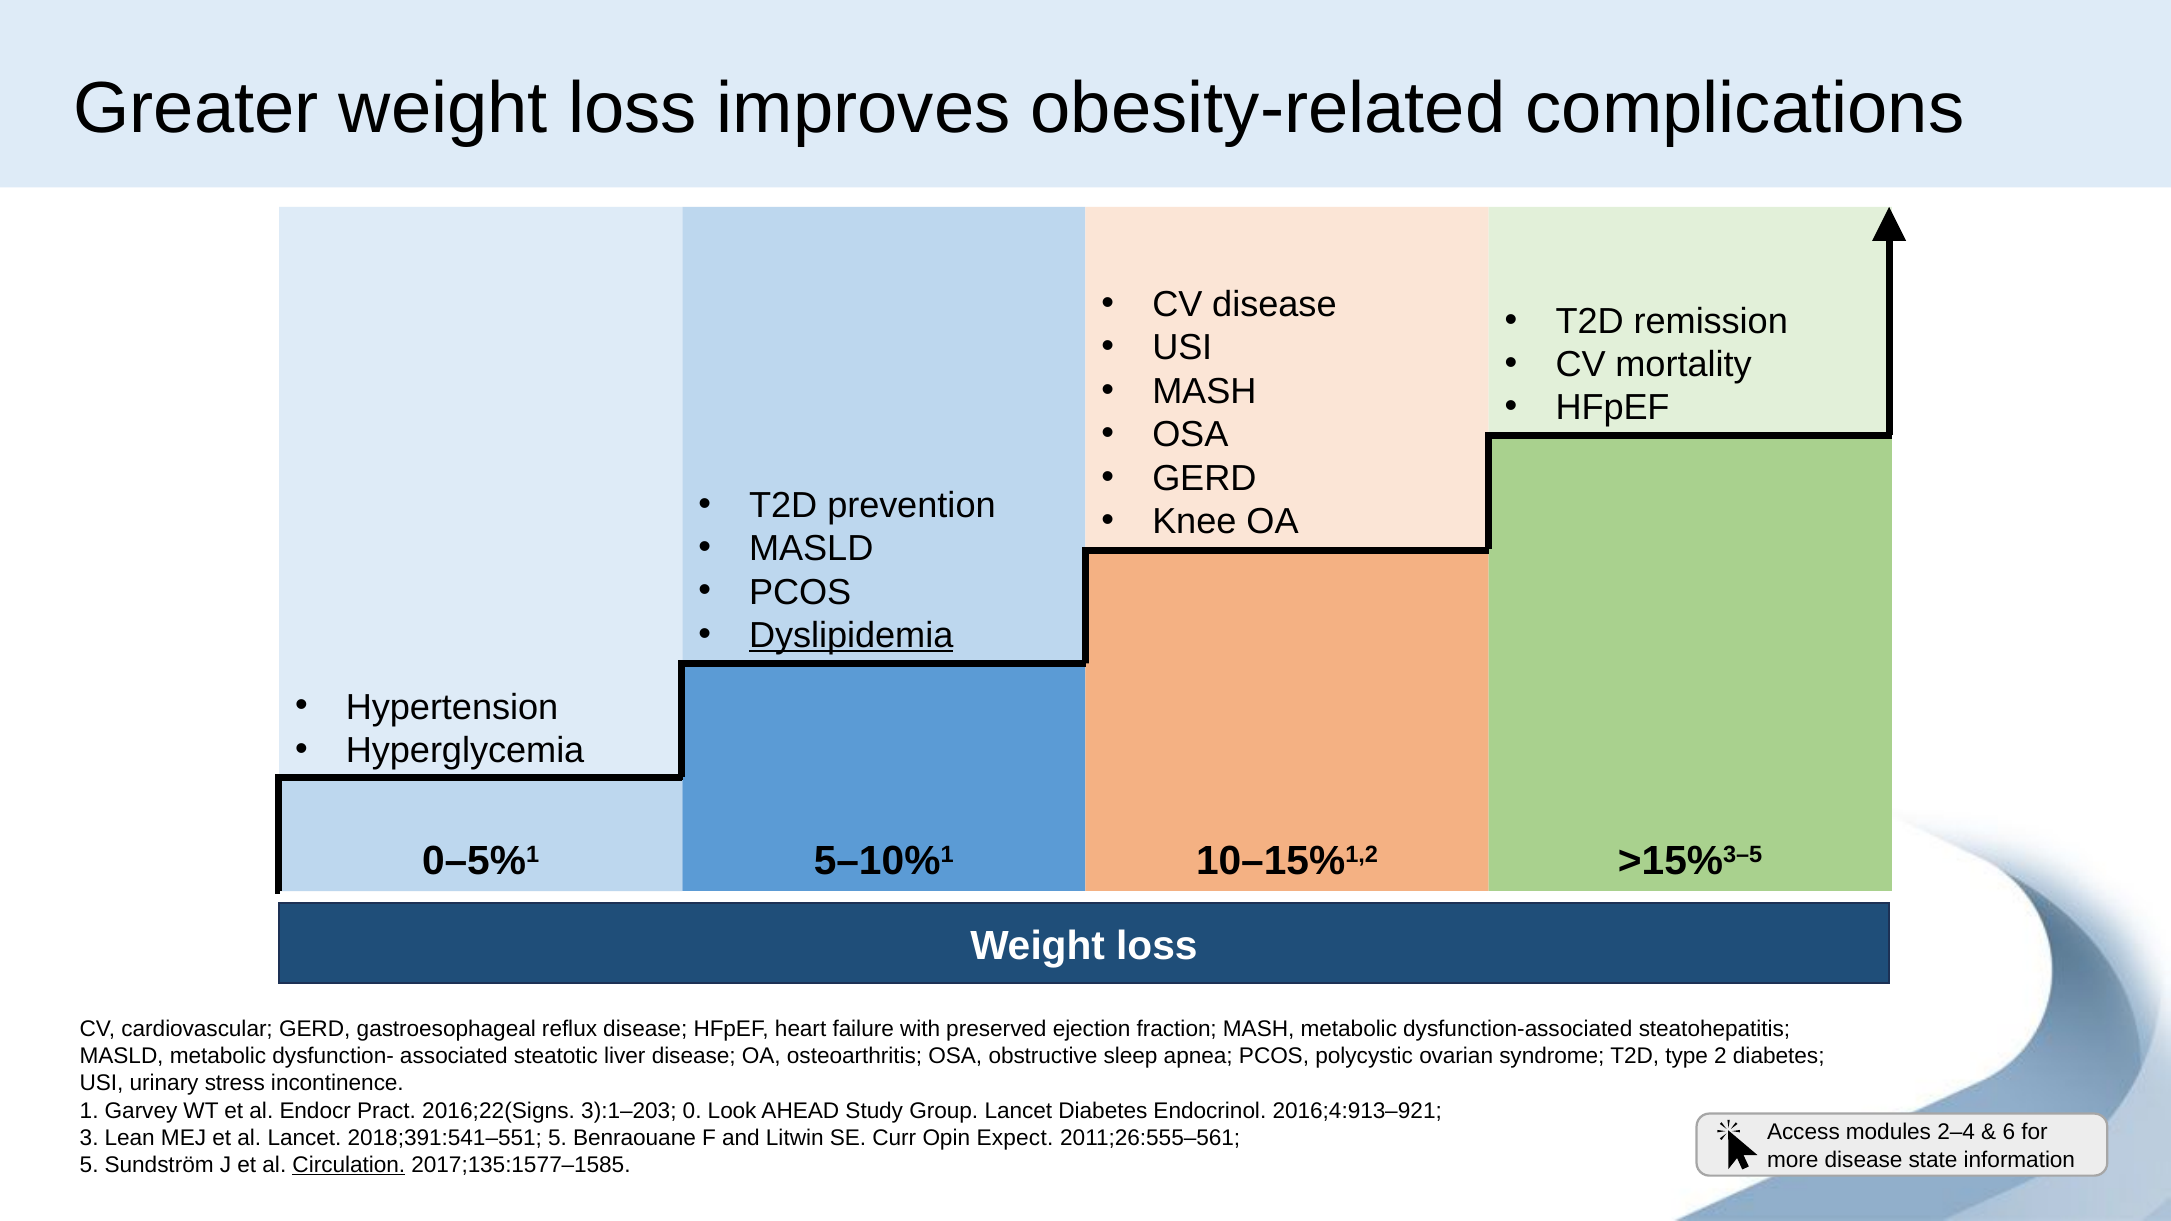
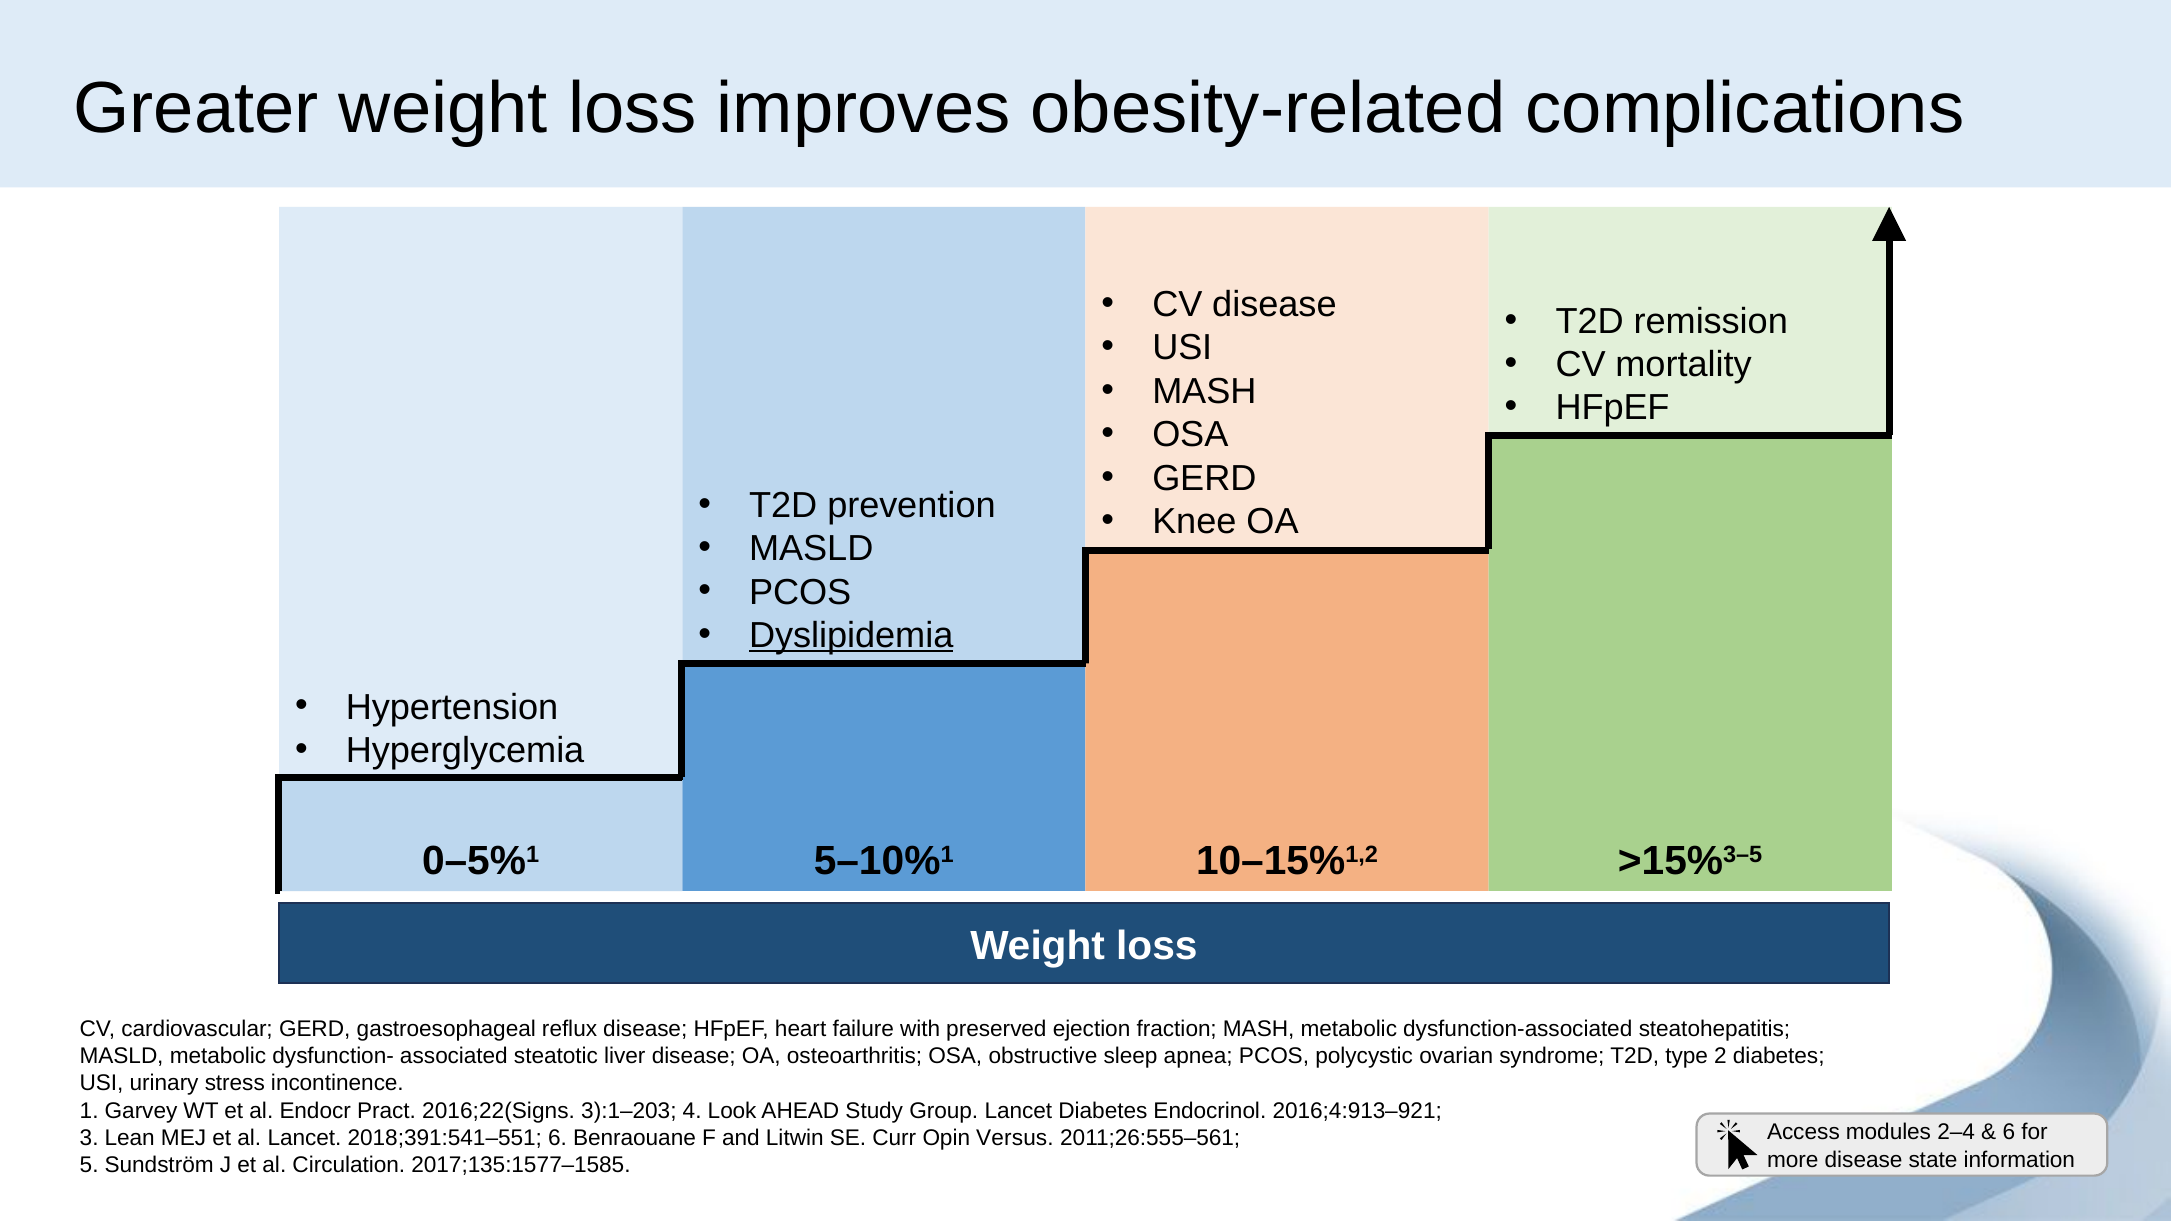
0: 0 -> 4 (692, 1111)
2018;391:541–551 5: 5 -> 6 (557, 1138)
Expect: Expect -> Versus (1015, 1138)
Circulation underline: present -> none (349, 1165)
